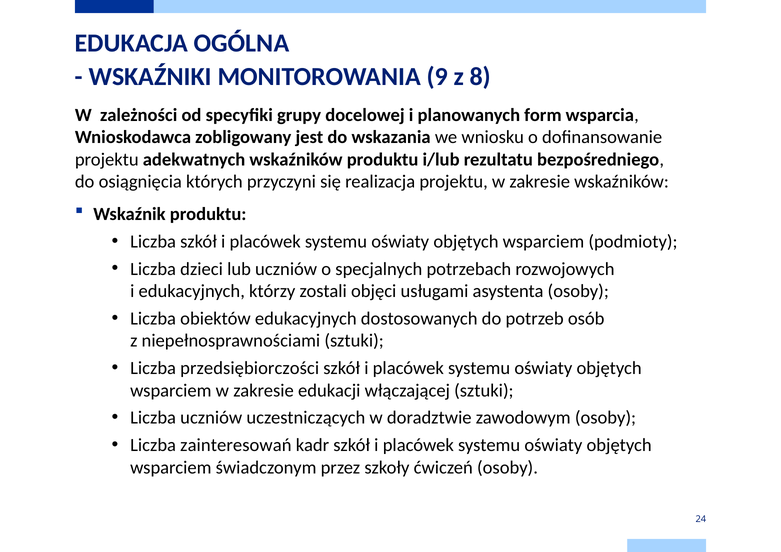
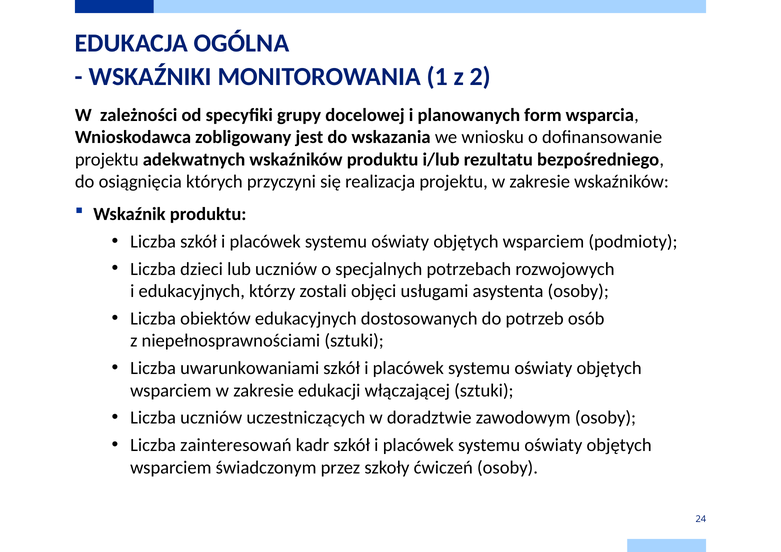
9: 9 -> 1 (437, 77)
8: 8 -> 2 (480, 77)
przedsiębiorczości: przedsiębiorczości -> uwarunkowaniami (250, 368)
